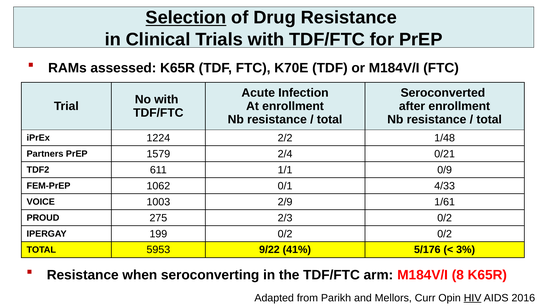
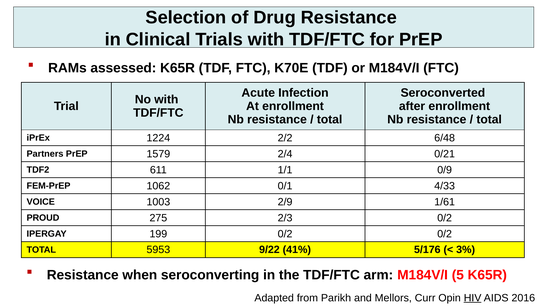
Selection underline: present -> none (186, 18)
1/48: 1/48 -> 6/48 (445, 138)
8: 8 -> 5 (458, 275)
